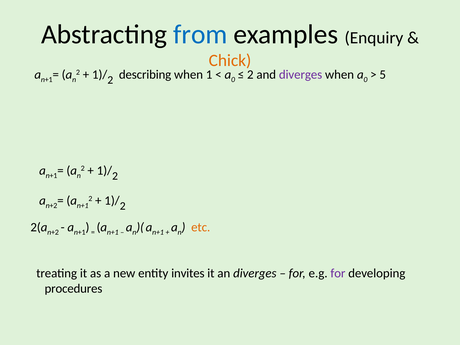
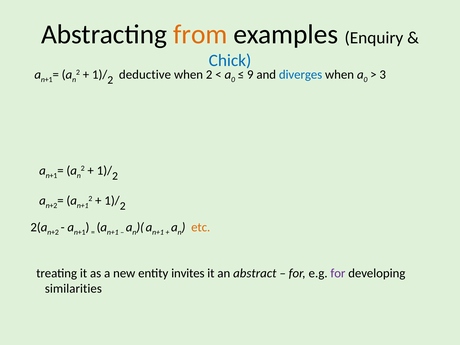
from colour: blue -> orange (200, 35)
Chick colour: orange -> blue (230, 61)
describing: describing -> deductive (145, 75)
when 1: 1 -> 2 (209, 75)
2: 2 -> 9 (250, 75)
diverges colour: purple -> blue (301, 75)
5: 5 -> 3 (383, 75)
an diverges: diverges -> abstract (255, 273)
procedures: procedures -> similarities (73, 289)
